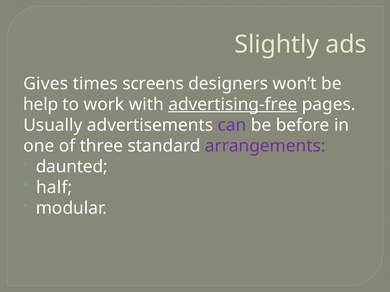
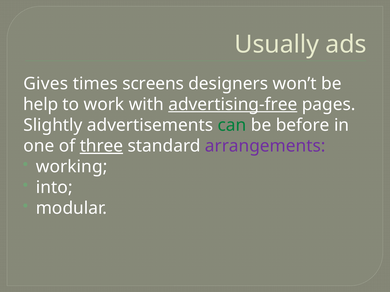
Slightly: Slightly -> Usually (277, 44)
Usually: Usually -> Slightly (53, 125)
can colour: purple -> green (232, 125)
three underline: none -> present (101, 146)
daunted: daunted -> working (72, 167)
half: half -> into (54, 188)
